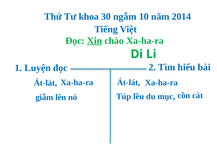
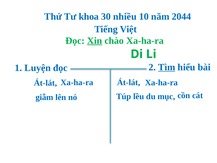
ngẫm: ngẫm -> nhiều (125, 17)
2014: 2014 -> 2044 (181, 17)
Tìm underline: none -> present (167, 67)
